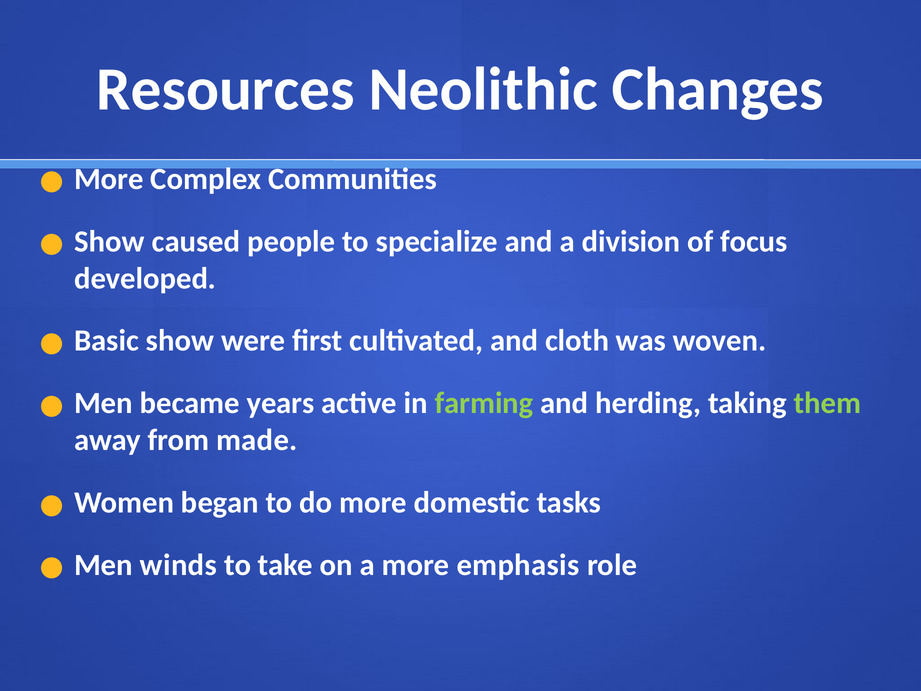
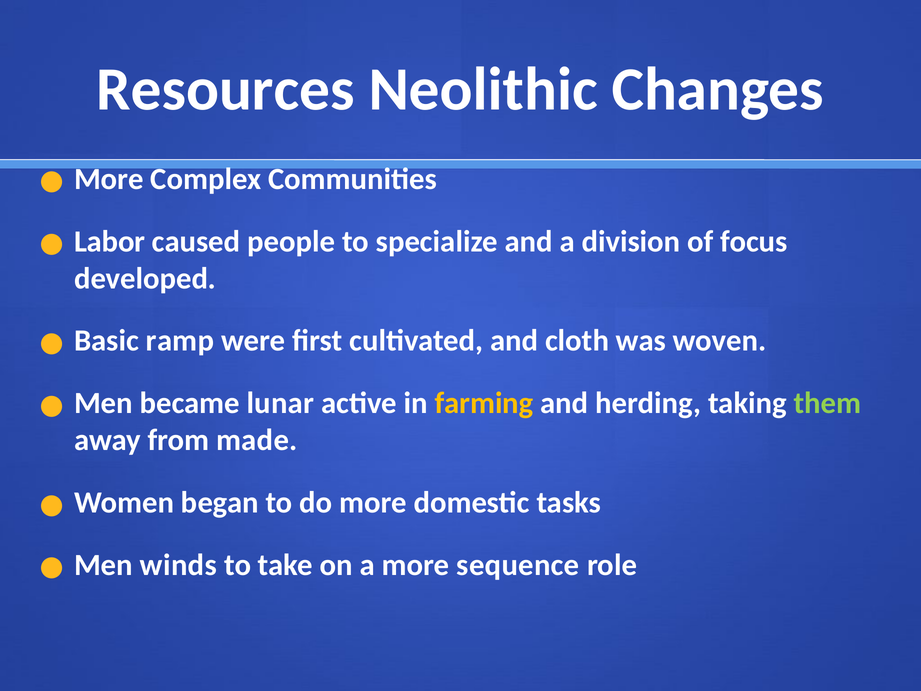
Show: Show -> Labor (110, 241)
Basic show: show -> ramp (180, 341)
years: years -> lunar (280, 403)
farming colour: light green -> yellow (484, 403)
emphasis: emphasis -> sequence (518, 565)
